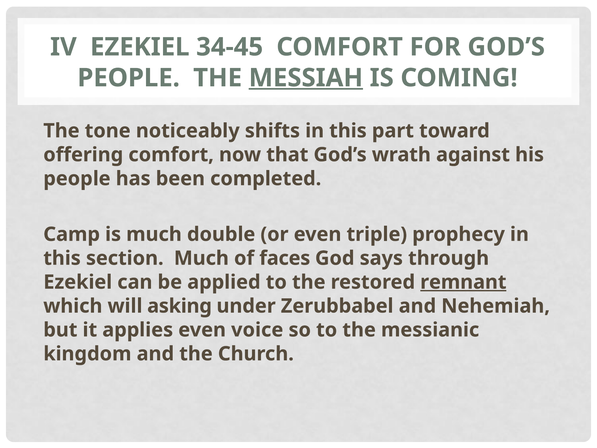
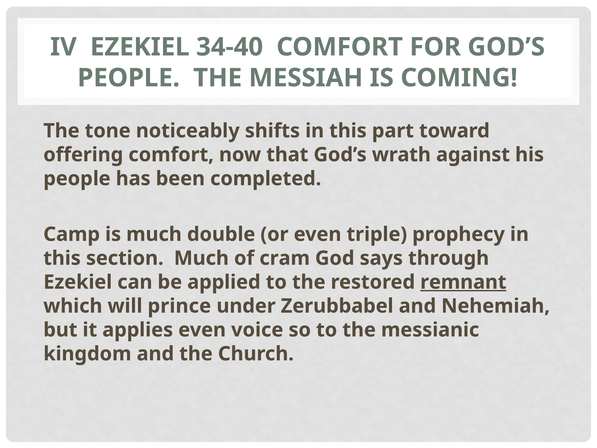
34-45: 34-45 -> 34-40 (230, 47)
MESSIAH underline: present -> none (306, 78)
faces: faces -> cram (285, 258)
asking: asking -> prince (179, 306)
